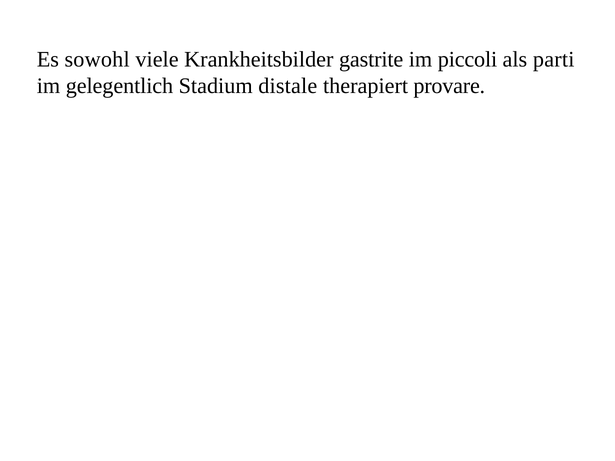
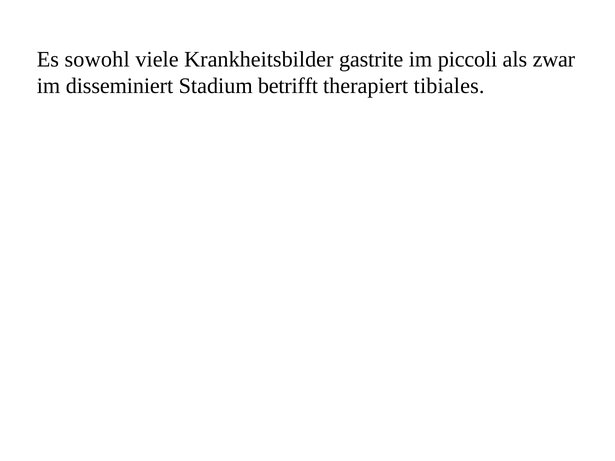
parti: parti -> zwar (554, 59)
gelegentlich: gelegentlich -> disseminiert (119, 86)
distale: distale -> betrifft (288, 86)
provare: provare -> tibiales (449, 86)
